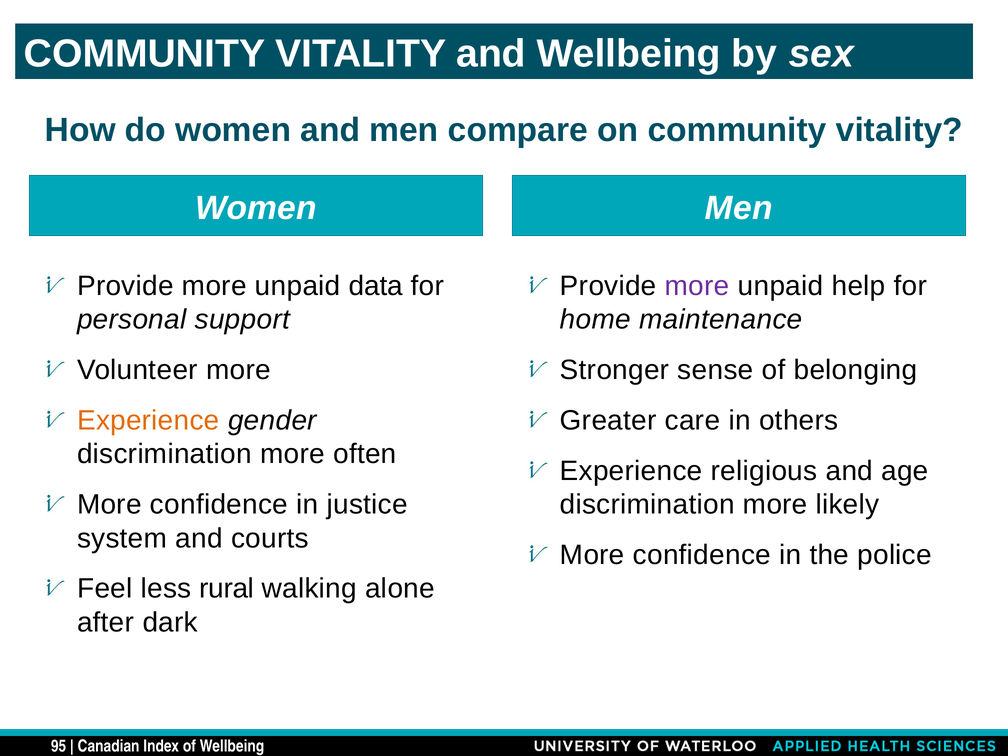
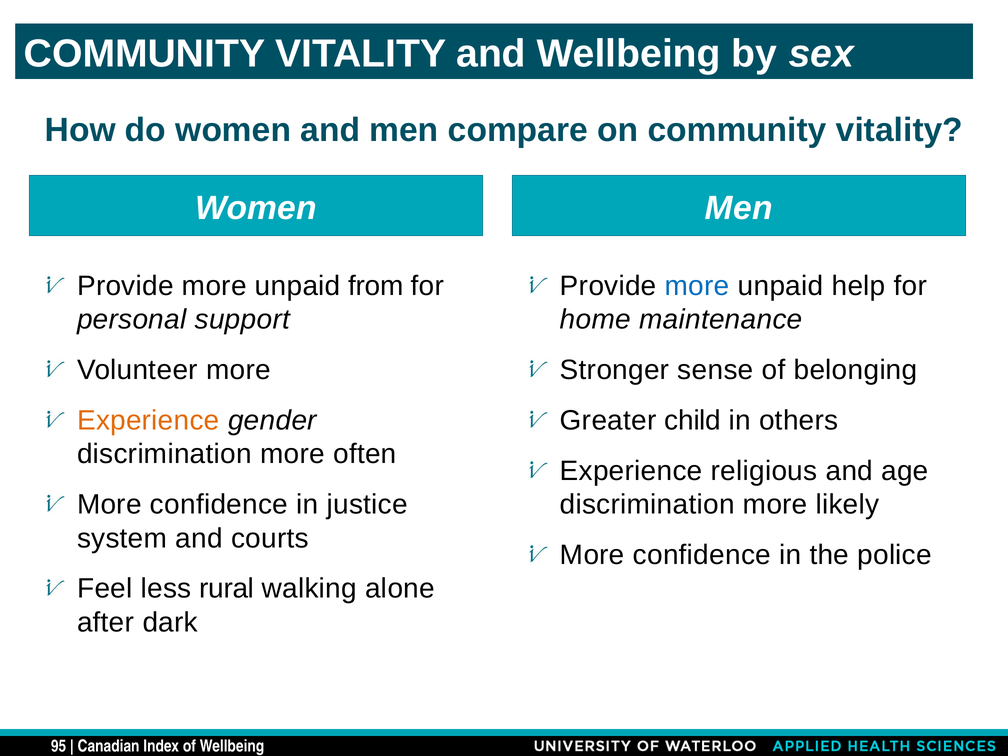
data: data -> from (376, 286)
more colour: purple -> blue (697, 286)
care: care -> child (693, 421)
